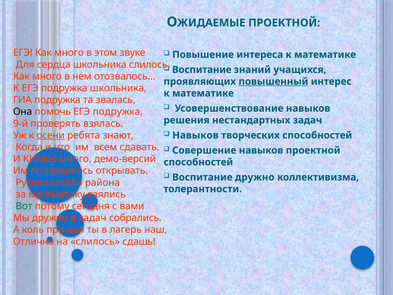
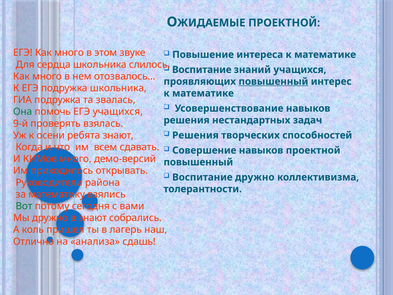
Она colour: black -> green (23, 112)
помочь ЕГЭ подружка: подружка -> учащихся (118, 112)
Навыков: Навыков -> Решения (195, 135)
осени underline: present -> none (51, 135)
способностей: способностей -> повышенный (198, 162)
в задач: задач -> знают (93, 218)
на слилось: слилось -> анализа (95, 241)
